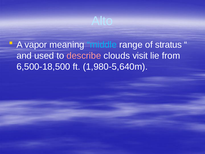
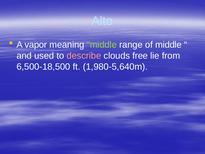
middle colour: light blue -> light green (102, 45)
of stratus: stratus -> middle (168, 45)
visit: visit -> free (140, 56)
